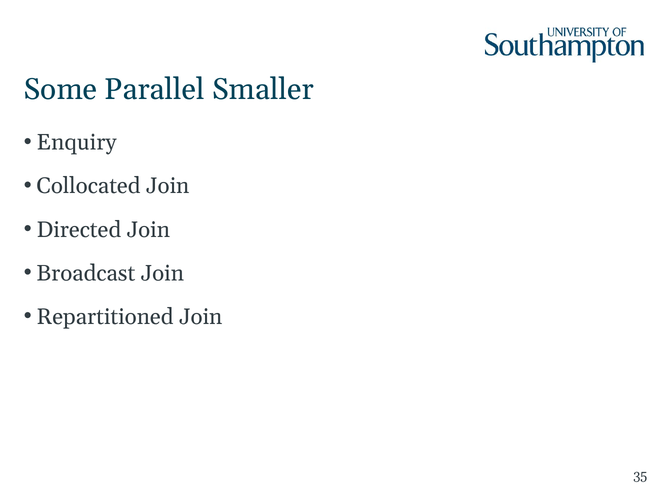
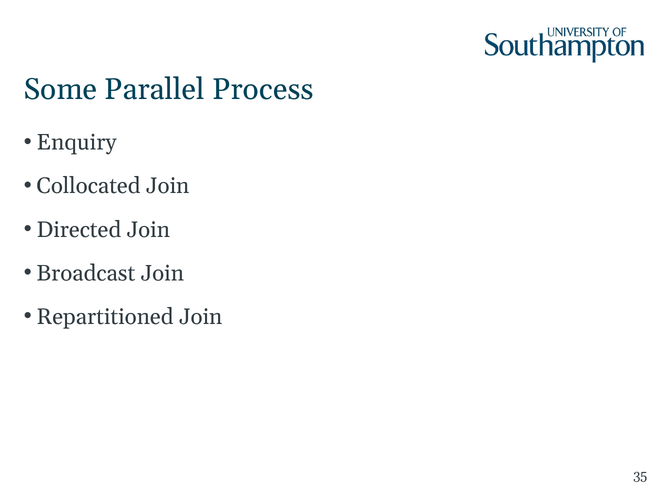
Smaller: Smaller -> Process (263, 89)
